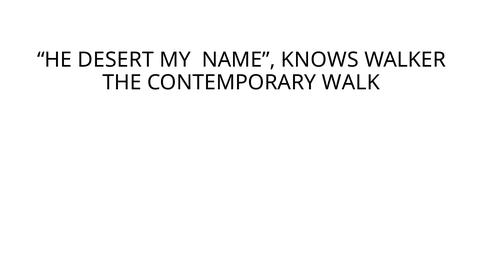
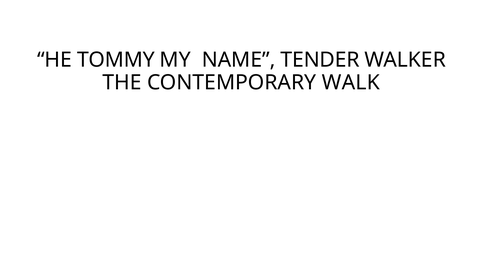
DESERT: DESERT -> TOMMY (116, 60)
KNOWS: KNOWS -> TENDER (320, 60)
